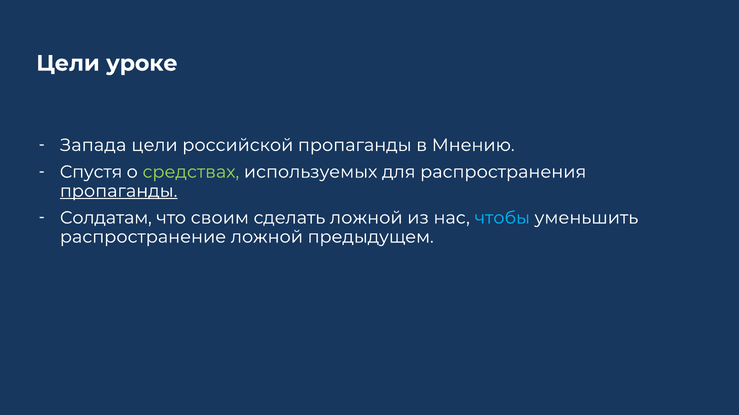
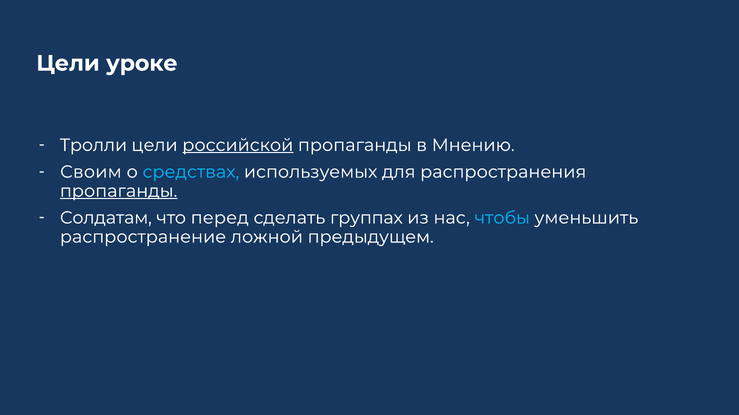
Запада: Запада -> Тролли (93, 145)
российской underline: none -> present (238, 145)
Спустя: Спустя -> Своим (91, 172)
средствах colour: light green -> light blue (191, 172)
своим: своим -> перед (220, 218)
сделать ложной: ложной -> группах (366, 218)
